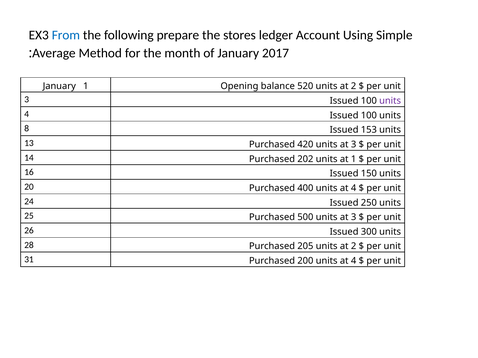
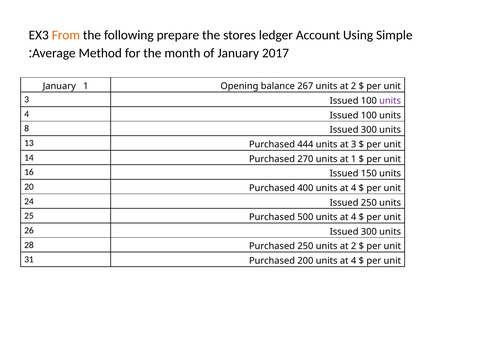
From colour: blue -> orange (66, 35)
520: 520 -> 267 (305, 86)
8 Issued 153: 153 -> 300 (369, 130)
420: 420 -> 444 (305, 145)
202: 202 -> 270 (305, 159)
500 units at 3: 3 -> 4 (354, 217)
Purchased 205: 205 -> 250 (305, 247)
